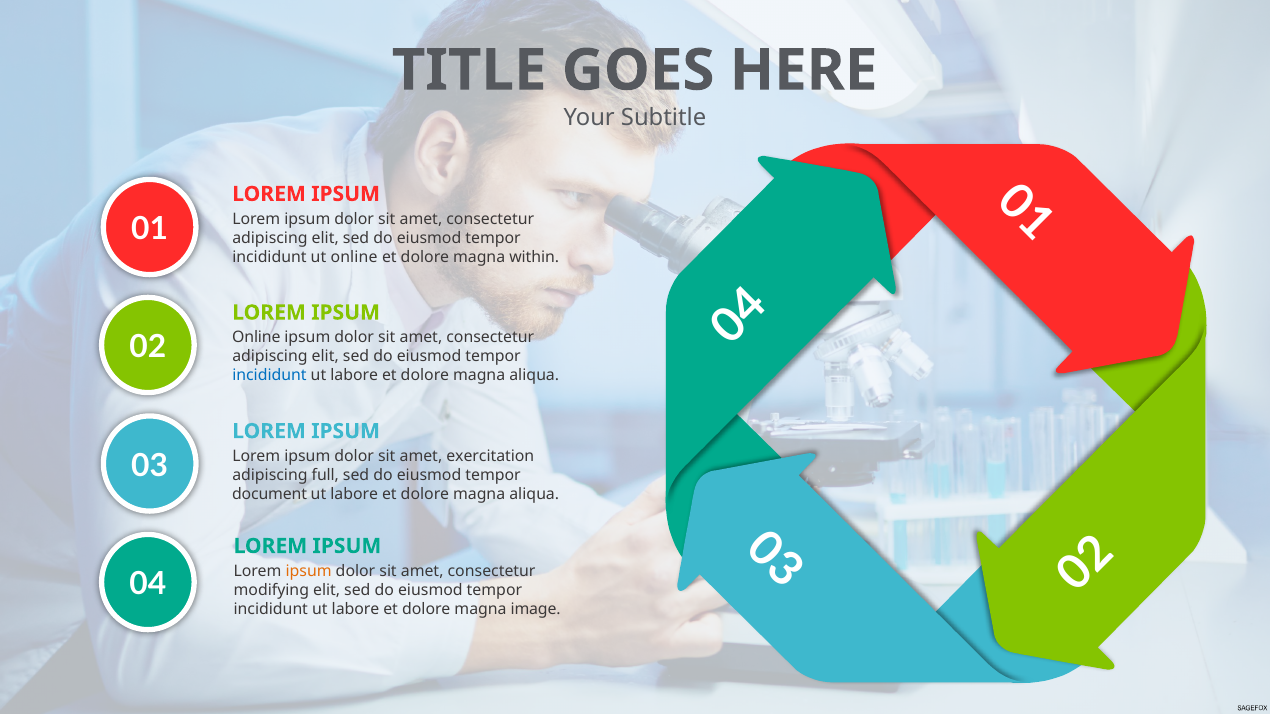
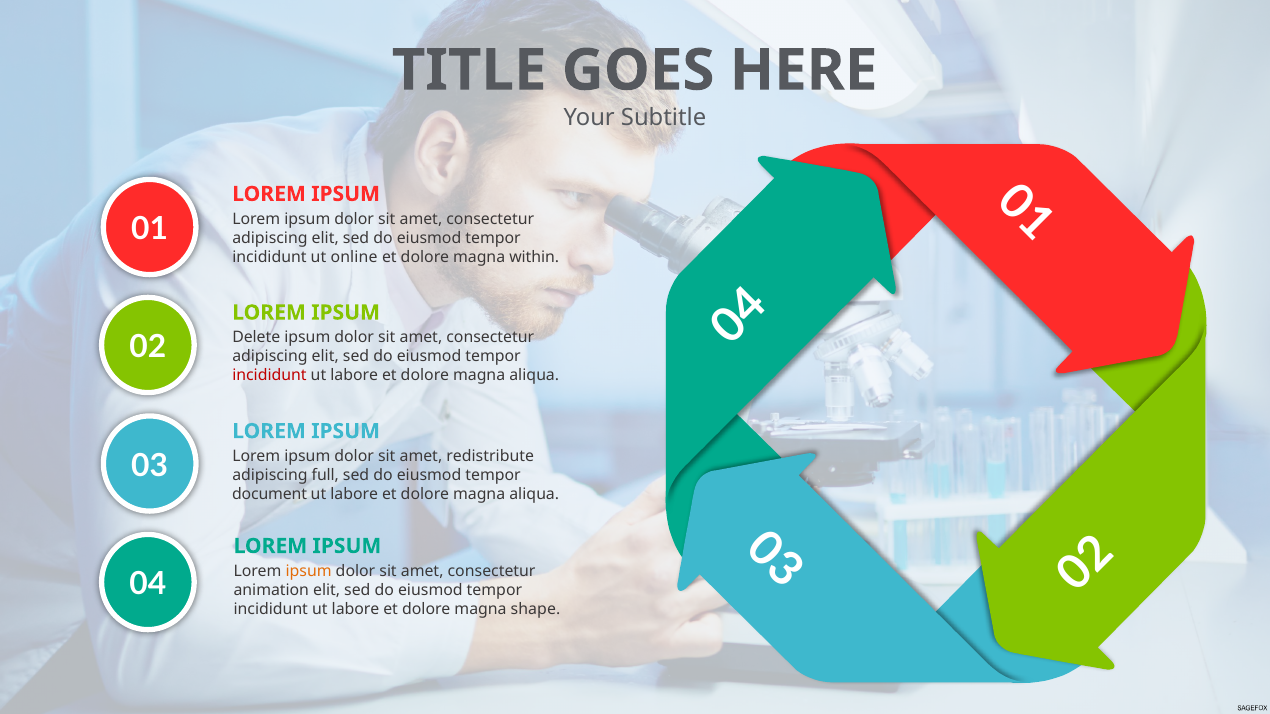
Online: Online -> Delete (256, 338)
incididunt colour: blue -> red (269, 376)
exercitation: exercitation -> redistribute (490, 456)
modifying: modifying -> animation (271, 590)
image: image -> shape (535, 609)
